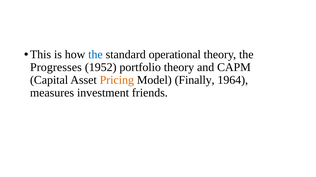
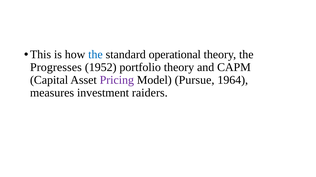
Pricing colour: orange -> purple (117, 80)
Finally: Finally -> Pursue (195, 80)
friends: friends -> raiders (150, 93)
